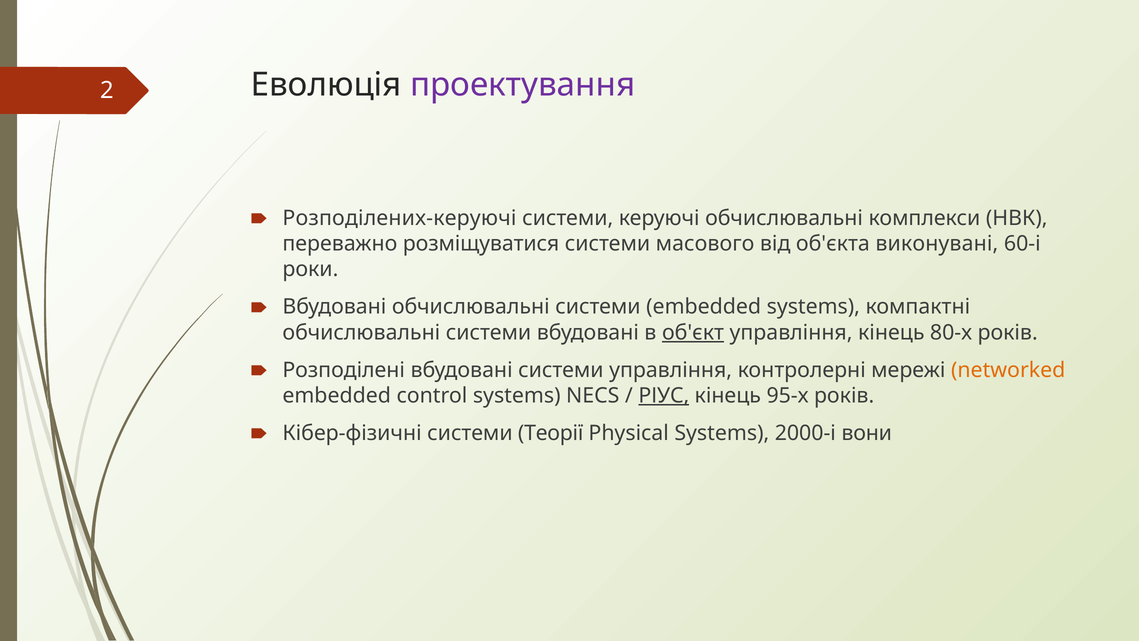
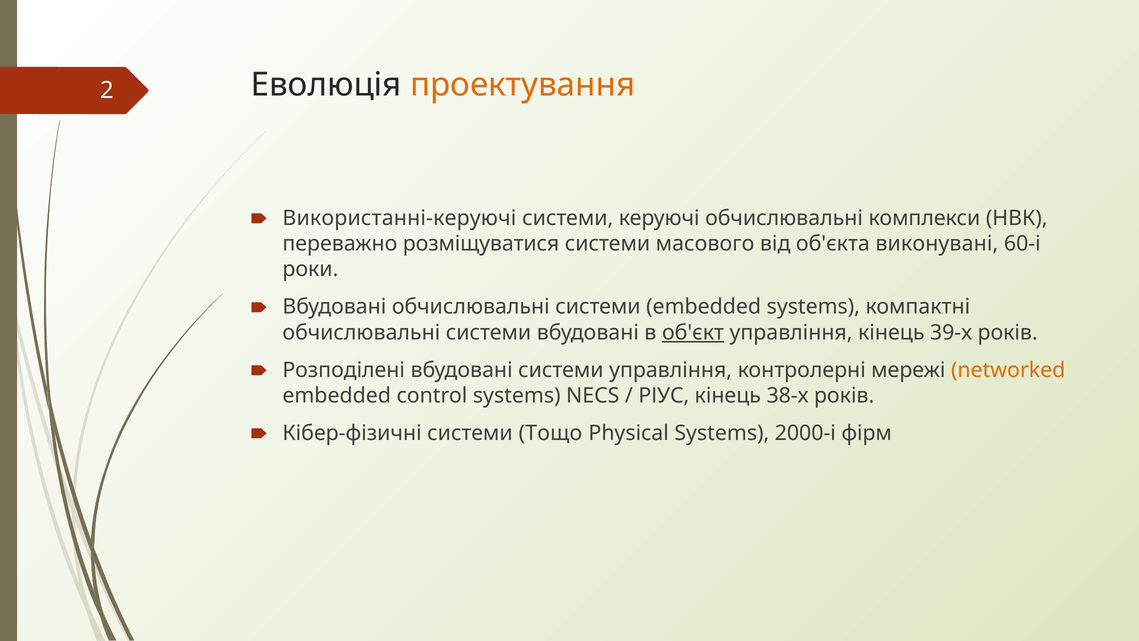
проектування colour: purple -> orange (523, 85)
Розподілених-керуючі: Розподілених-керуючі -> Використанні-керуючі (399, 218)
80-х: 80-х -> 39-х (951, 332)
РІУС underline: present -> none (664, 395)
95-х: 95-х -> 38-х (788, 395)
Теорії: Теорії -> Тощо (550, 433)
вони: вони -> фірм (867, 433)
